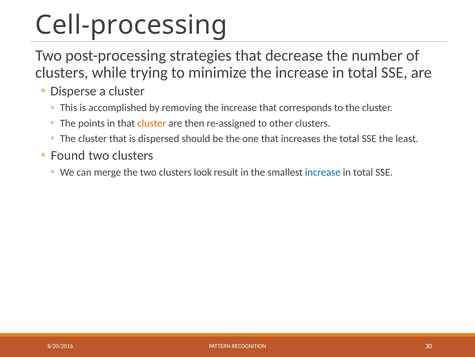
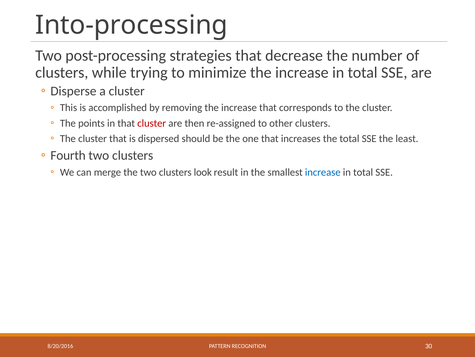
Cell-processing: Cell-processing -> Into-processing (132, 25)
cluster colour: orange -> red (152, 123)
Found: Found -> Fourth (68, 155)
